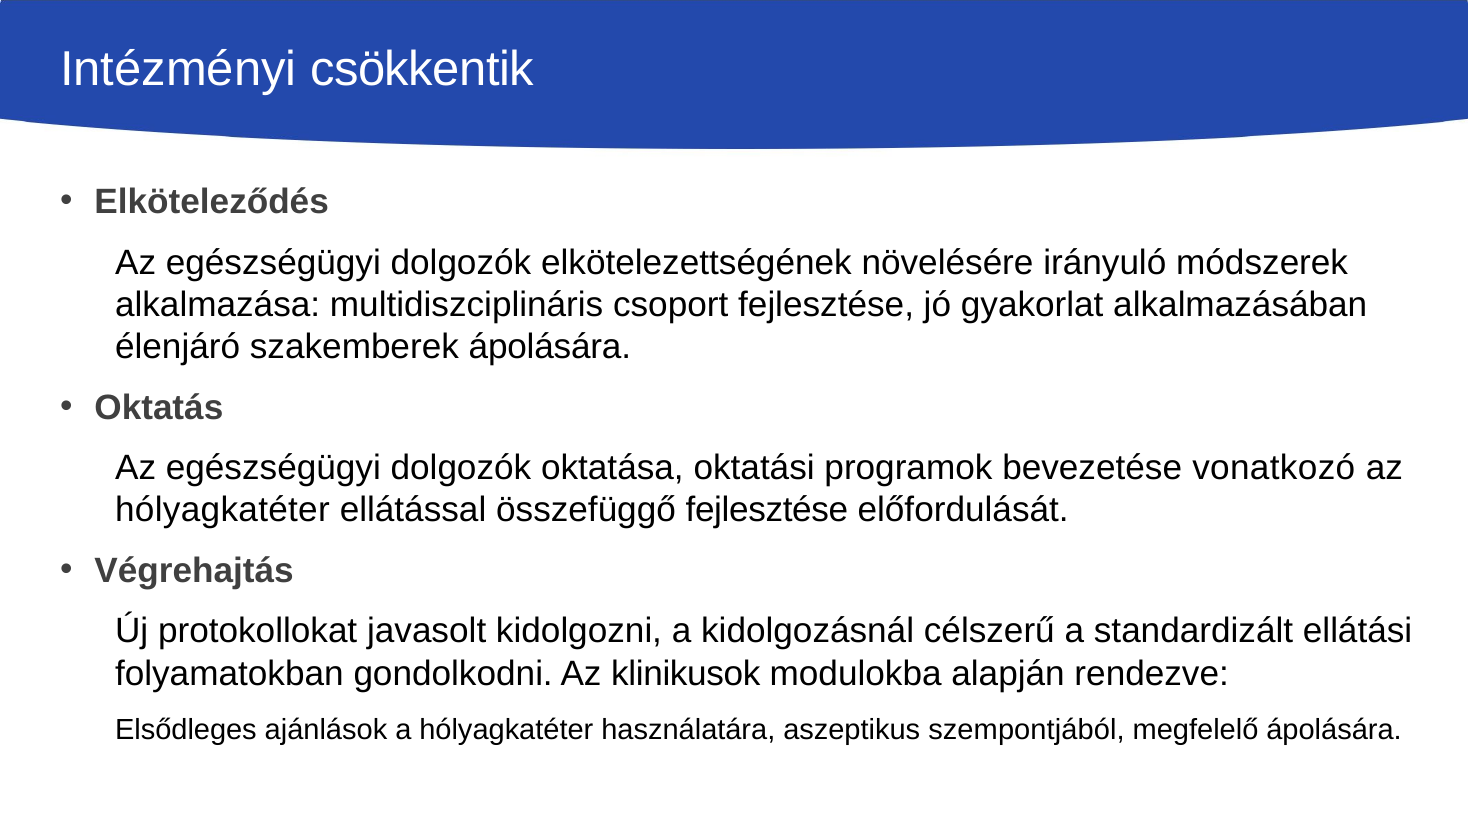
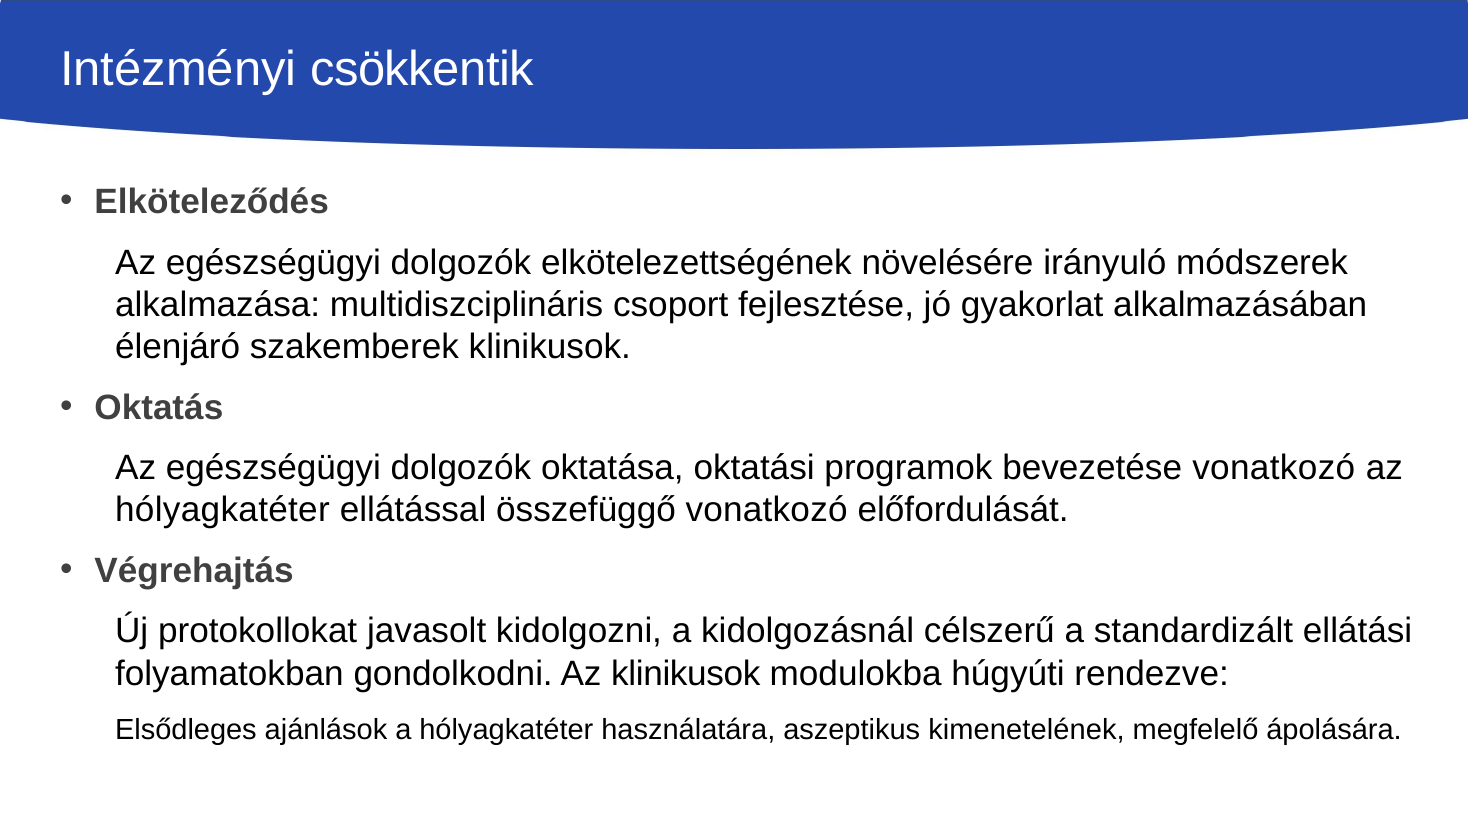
szakemberek ápolására: ápolására -> klinikusok (550, 347)
összefüggő fejlesztése: fejlesztése -> vonatkozó (767, 510)
alapján: alapján -> húgyúti (1008, 673)
szempontjából: szempontjából -> kimenetelének (1026, 730)
